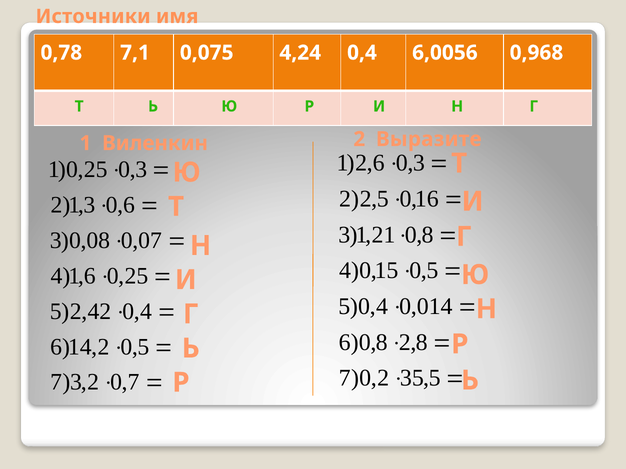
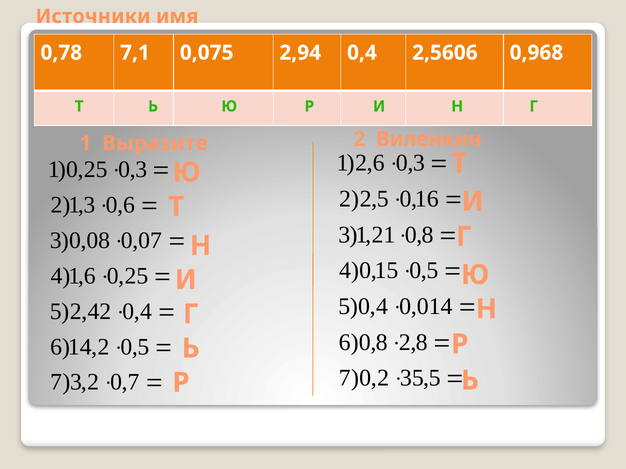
4,24: 4,24 -> 2,94 (300, 53)
6,0056: 6,0056 -> 2,5606 (445, 53)
Виленкин: Виленкин -> Выразите (155, 143)
Выразите: Выразите -> Виленкин (429, 139)
